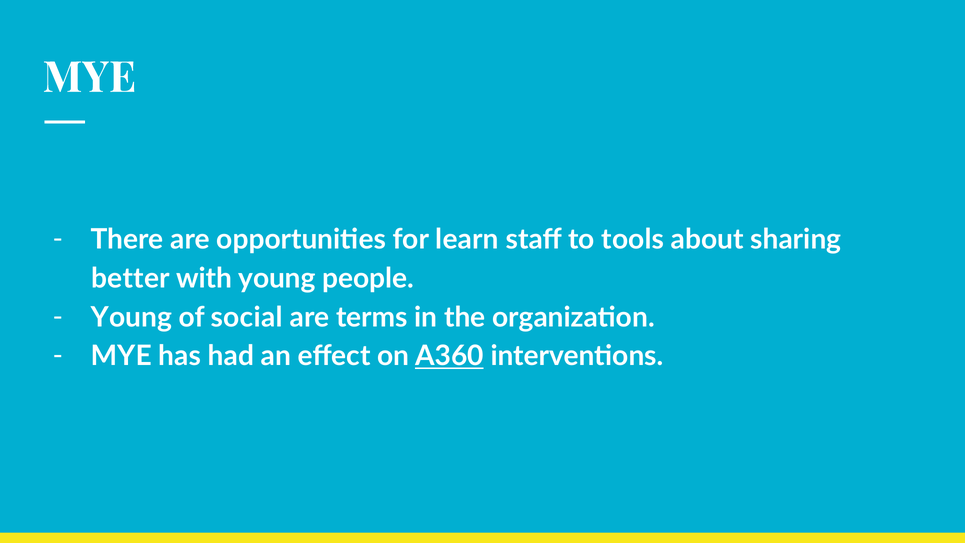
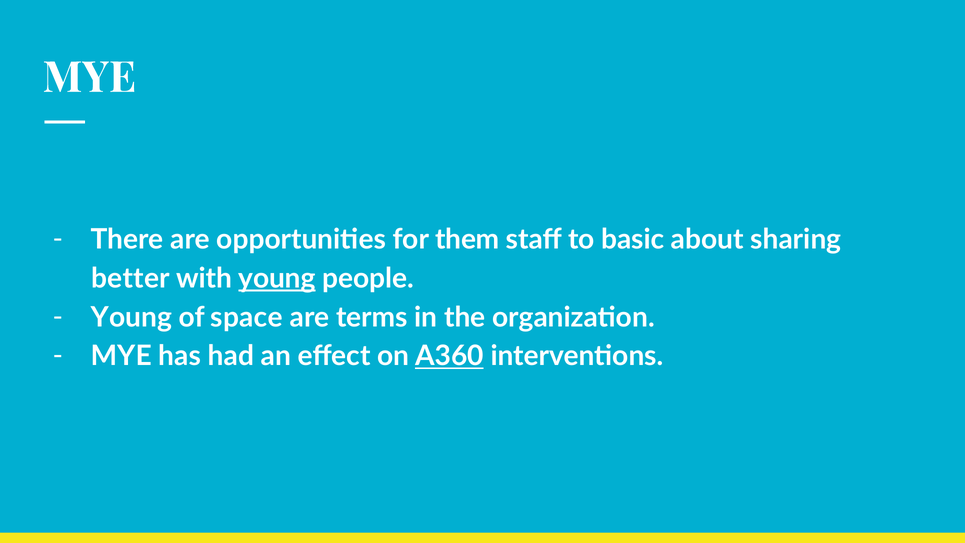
learn: learn -> them (467, 239)
tools: tools -> basic (633, 239)
young underline: none -> present (277, 278)
social: social -> space (247, 317)
